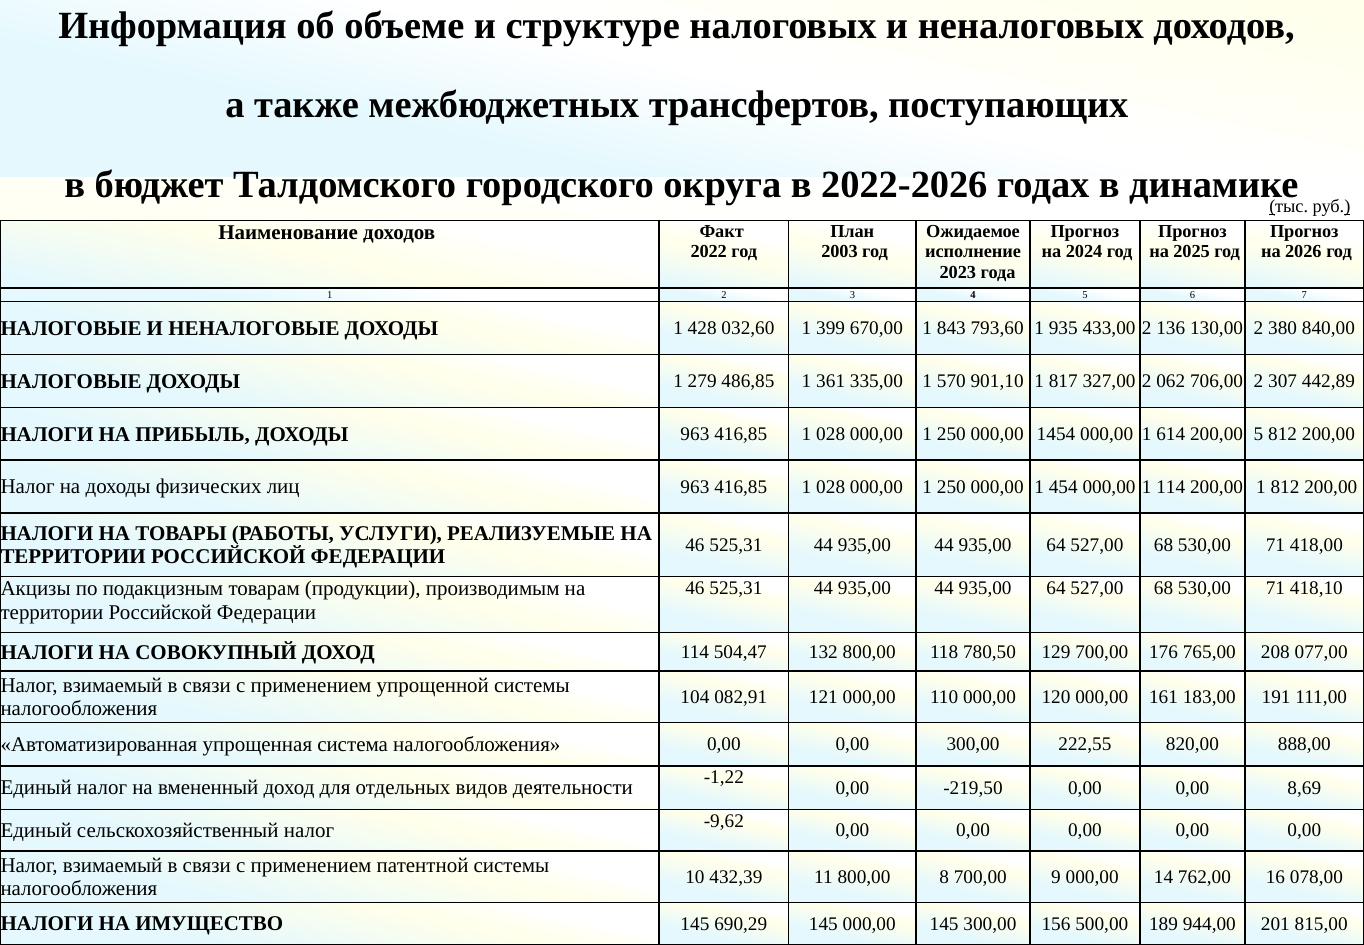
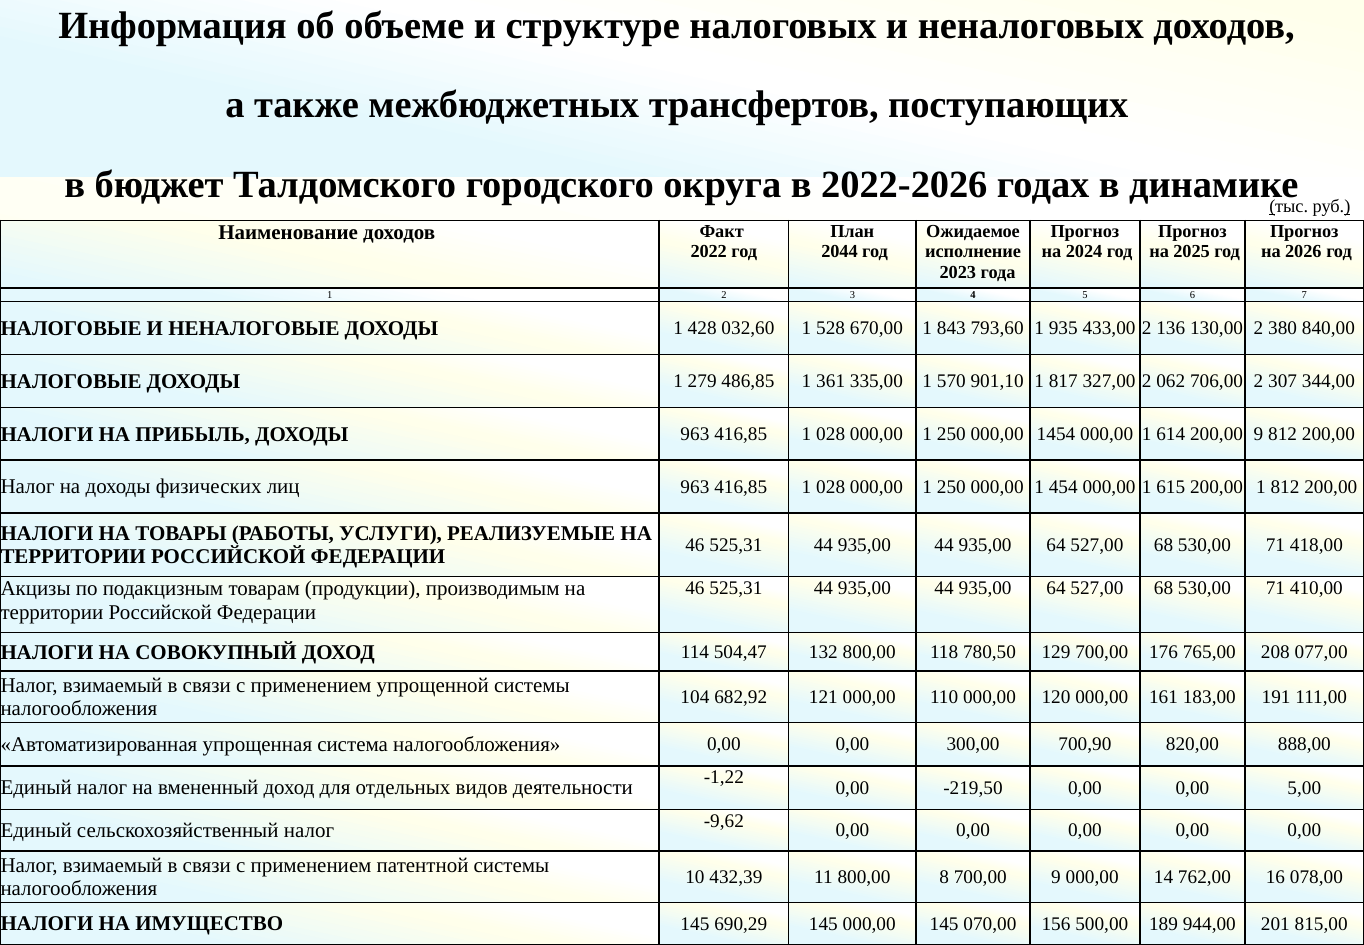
2003: 2003 -> 2044 (839, 252)
399: 399 -> 528 (831, 328)
442,89: 442,89 -> 344,00 (1328, 381)
5: 5 -> 9 (1259, 434)
1 114: 114 -> 615 (1171, 487)
418,10: 418,10 -> 410,00 (1316, 588)
082,91: 082,91 -> 682,92 (741, 696)
222,55: 222,55 -> 700,90 (1085, 744)
8,69: 8,69 -> 5,00 (1304, 787)
145 300,00: 300,00 -> 070,00 (990, 923)
